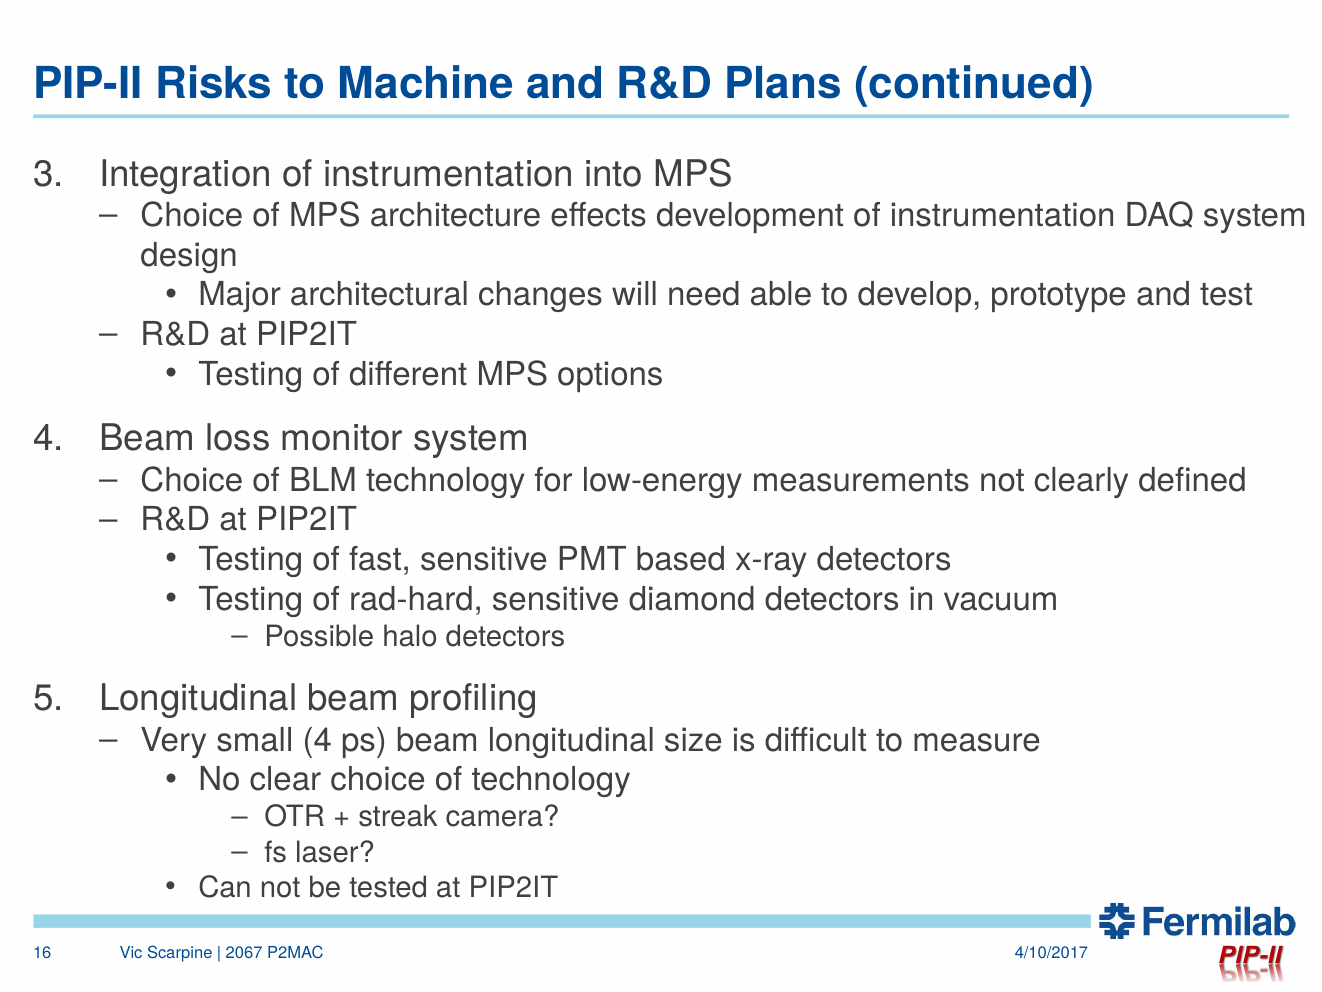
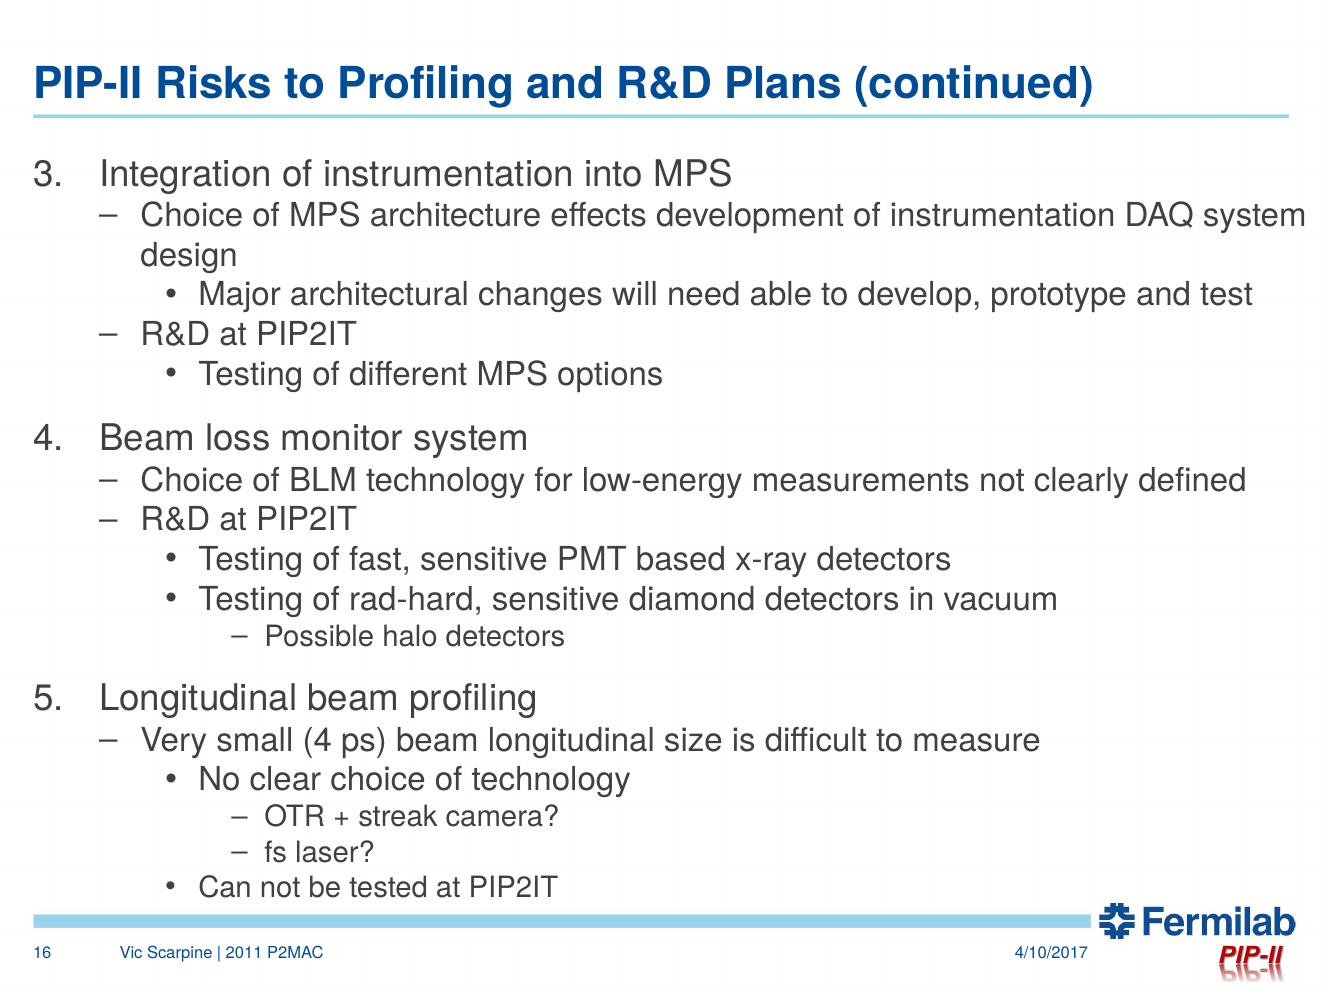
to Machine: Machine -> Profiling (426, 84)
2067: 2067 -> 2011 (244, 953)
